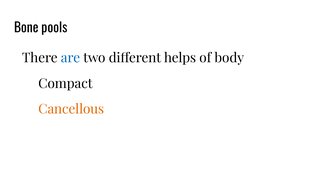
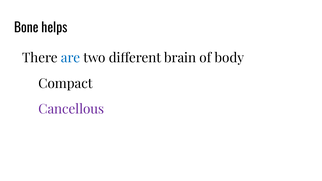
pools: pools -> helps (54, 28)
helps: helps -> brain (180, 58)
Cancellous colour: orange -> purple (71, 109)
